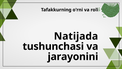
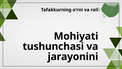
Natijada: Natijada -> Mohiyati (76, 36)
